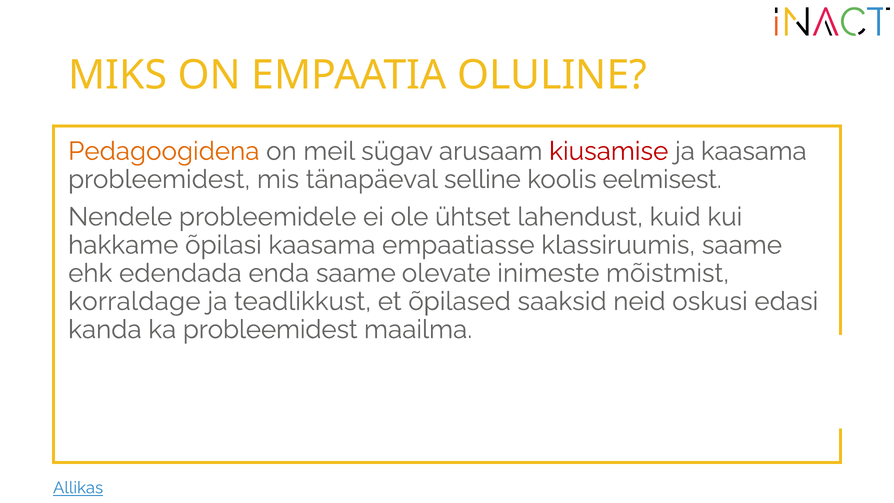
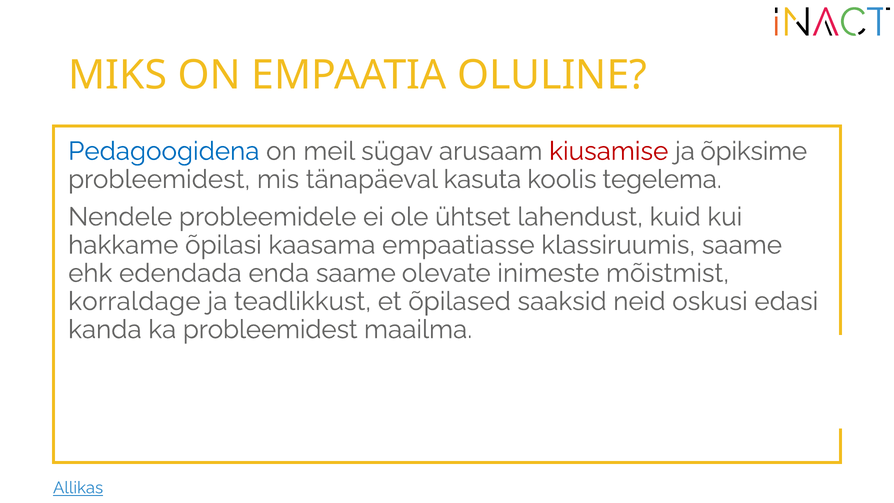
Pedagoogidena colour: orange -> blue (164, 151)
ja kaasama: kaasama -> õpiksime (754, 151)
selline: selline -> kasuta (482, 179)
eelmisest: eelmisest -> tegelema (662, 179)
